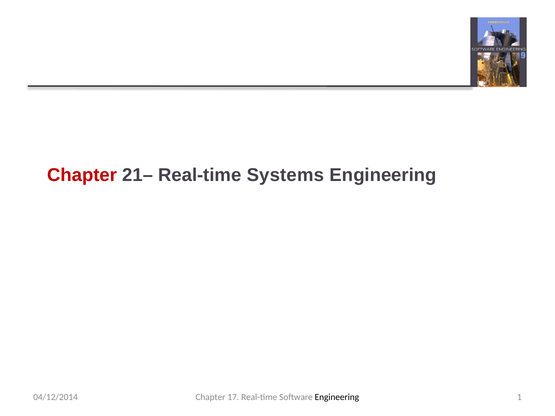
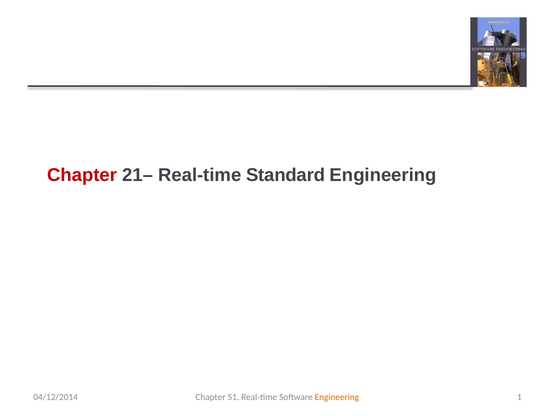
Systems: Systems -> Standard (286, 175)
17: 17 -> 51 (233, 397)
Engineering colour: black -> orange (337, 397)
